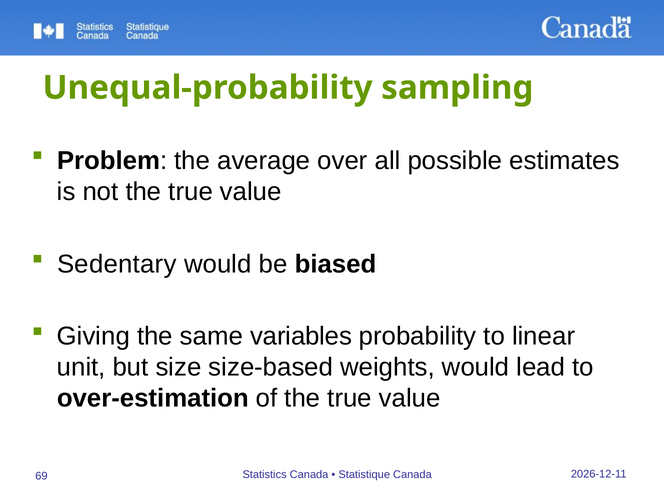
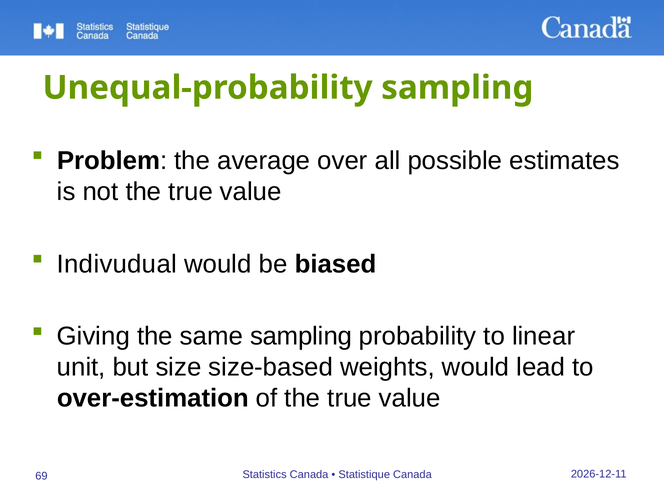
Sedentary: Sedentary -> Indivudual (117, 264)
same variables: variables -> sampling (301, 336)
